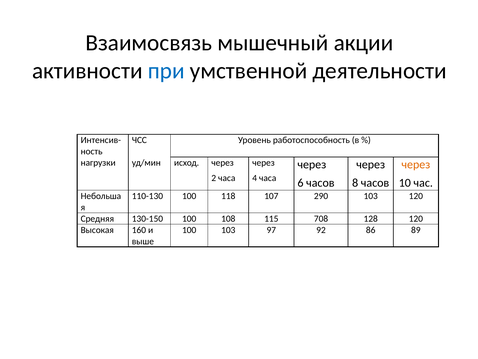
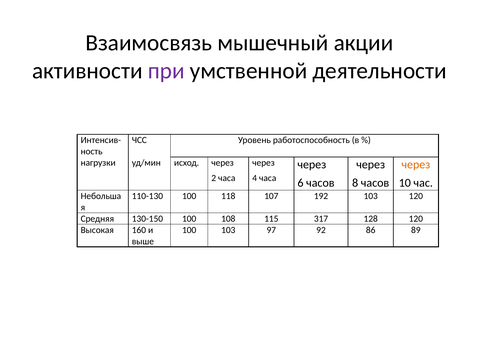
при colour: blue -> purple (166, 71)
290: 290 -> 192 (321, 196)
708: 708 -> 317 (321, 218)
